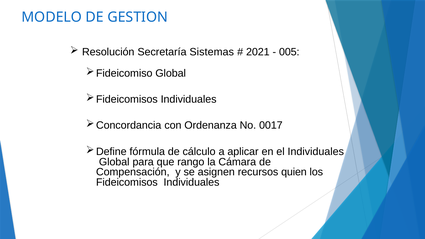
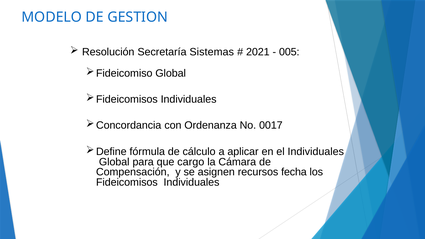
rango: rango -> cargo (191, 162)
quien: quien -> fecha (294, 172)
